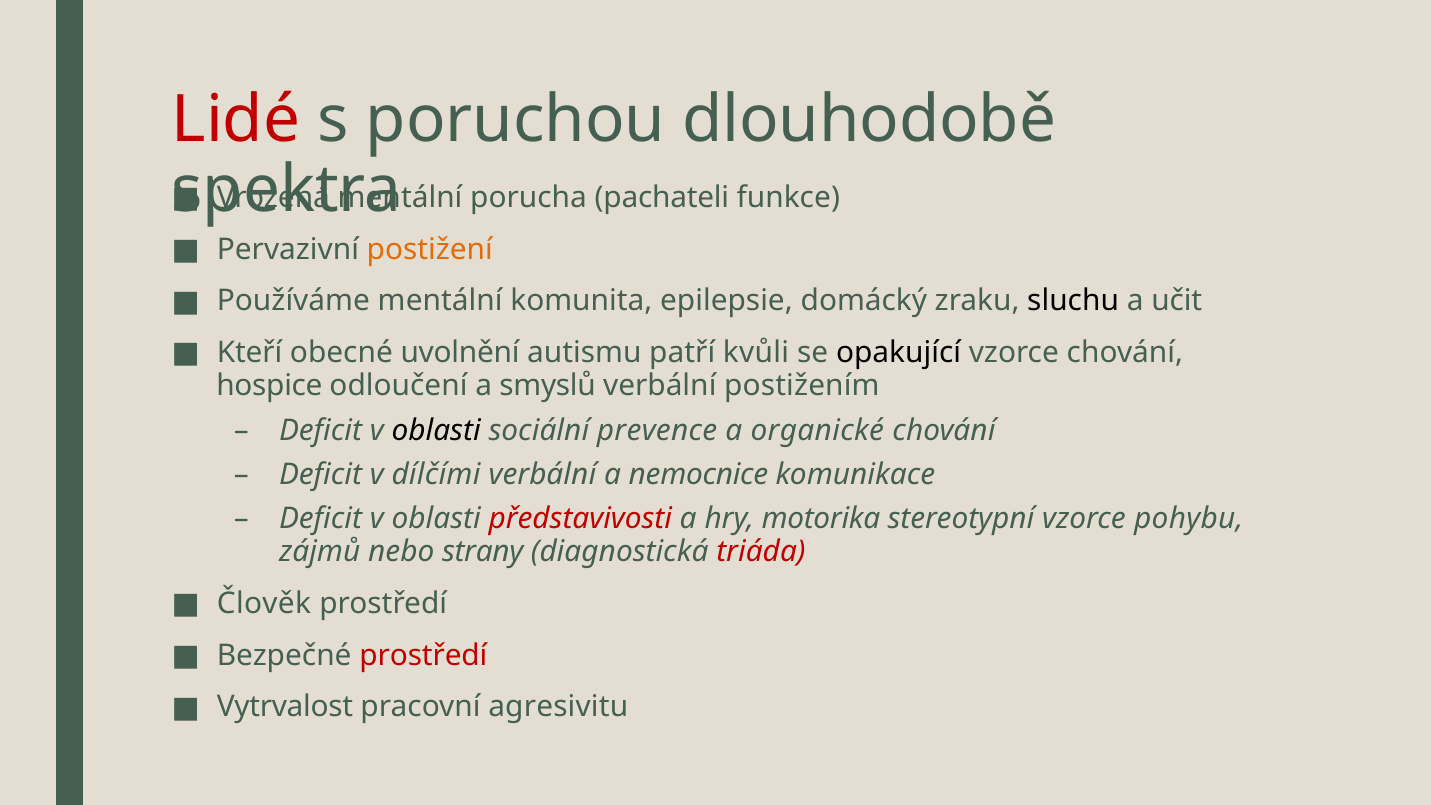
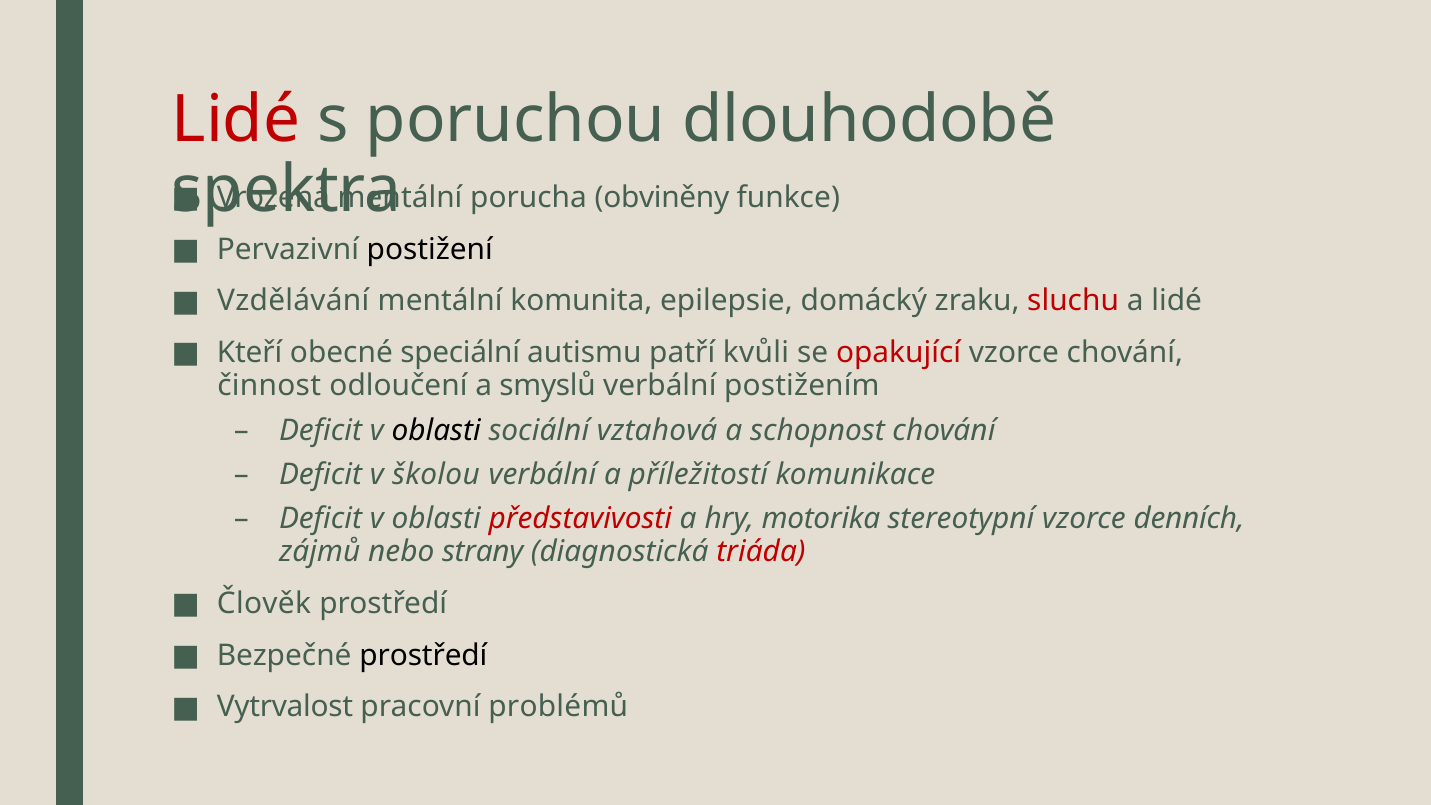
pachateli: pachateli -> obviněny (662, 198)
postižení colour: orange -> black (430, 249)
Používáme: Používáme -> Vzdělávání (293, 301)
sluchu colour: black -> red (1073, 301)
a učit: učit -> lidé (1177, 301)
uvolnění: uvolnění -> speciální (460, 352)
opakující colour: black -> red (899, 352)
hospice: hospice -> činnost (269, 386)
prevence: prevence -> vztahová (657, 430)
organické: organické -> schopnost (817, 430)
dílčími: dílčími -> školou (436, 474)
nemocnice: nemocnice -> příležitostí (698, 474)
pohybu: pohybu -> denních (1189, 518)
prostředí colour: red -> black (423, 655)
agresivitu: agresivitu -> problémů (558, 707)
